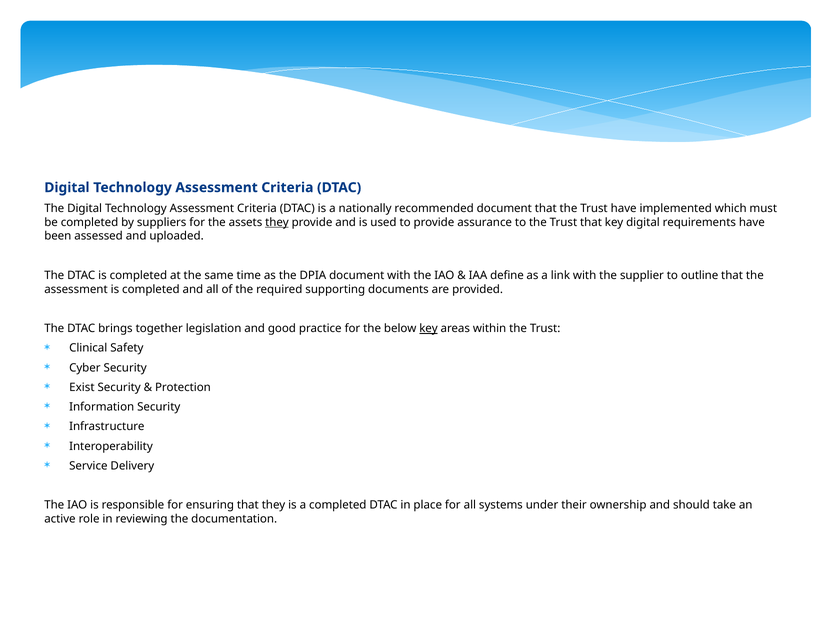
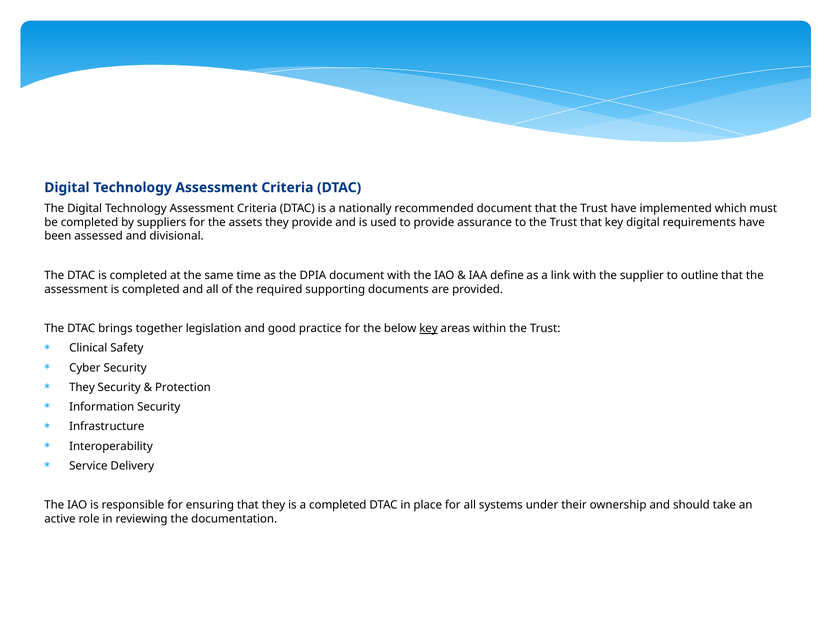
they underline: present -> none (277, 222)
uploaded: uploaded -> divisional (177, 236)
Exist: Exist -> They (82, 388)
